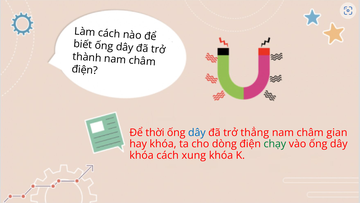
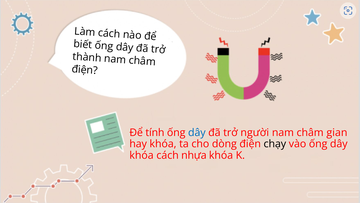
thời: thời -> tính (155, 132)
thẳng: thẳng -> người (255, 132)
chạy colour: green -> black (275, 144)
xung: xung -> nhựa (194, 155)
